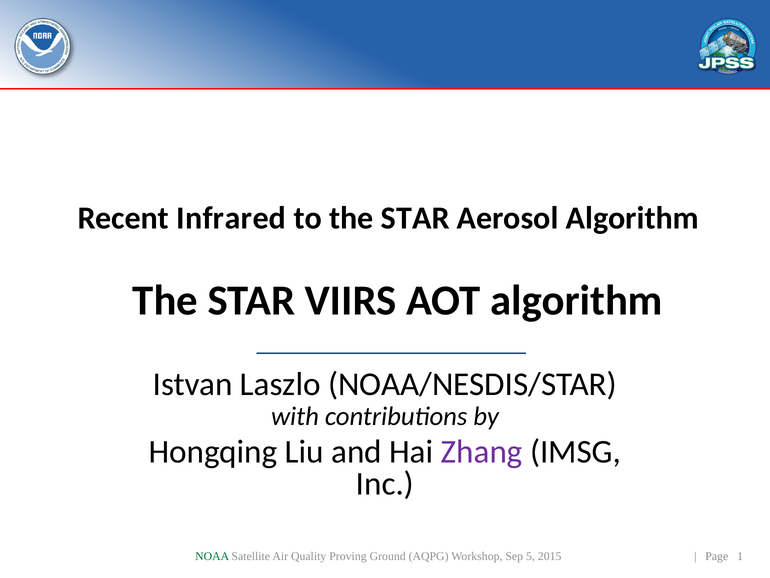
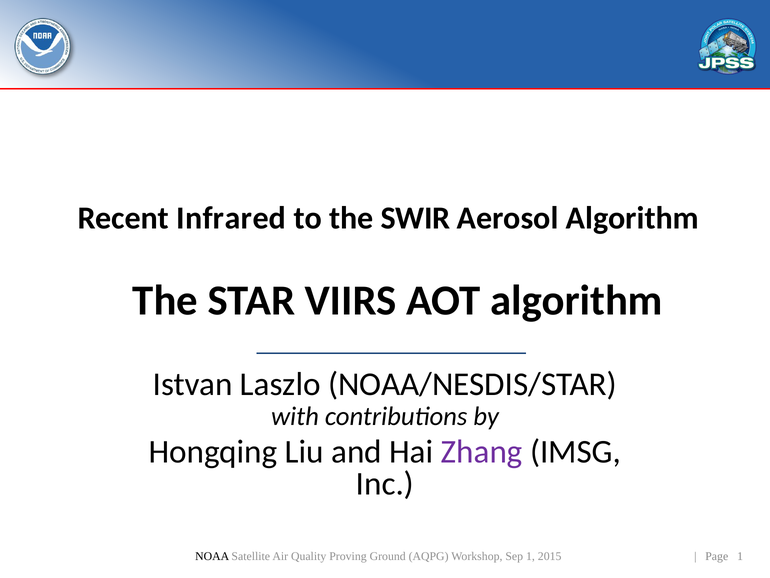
to the STAR: STAR -> SWIR (415, 218)
NOAA colour: green -> black (212, 556)
Sep 5: 5 -> 1 (530, 556)
